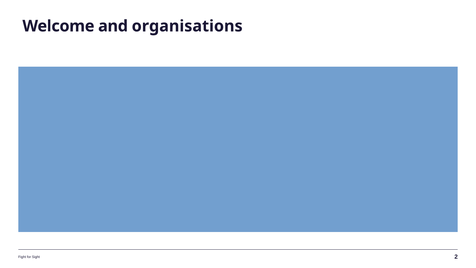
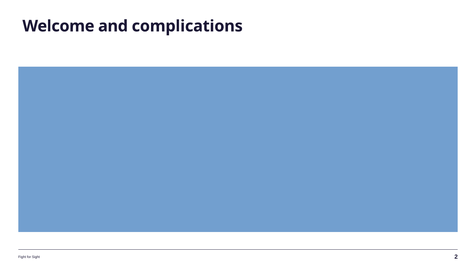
organisations: organisations -> complications (187, 26)
